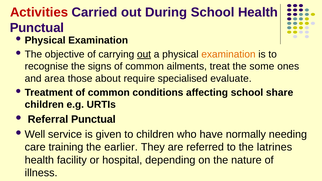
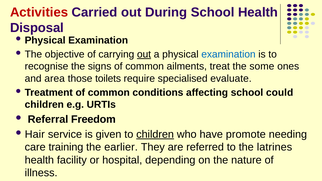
Punctual: Punctual -> Disposal (37, 28)
examination colour: orange -> blue (228, 54)
about: about -> toilets (108, 79)
share: share -> could (280, 93)
Referral Punctual: Punctual -> Freedom (93, 119)
Well: Well -> Hair (35, 134)
children underline: none -> present (155, 134)
normally: normally -> promote (246, 134)
